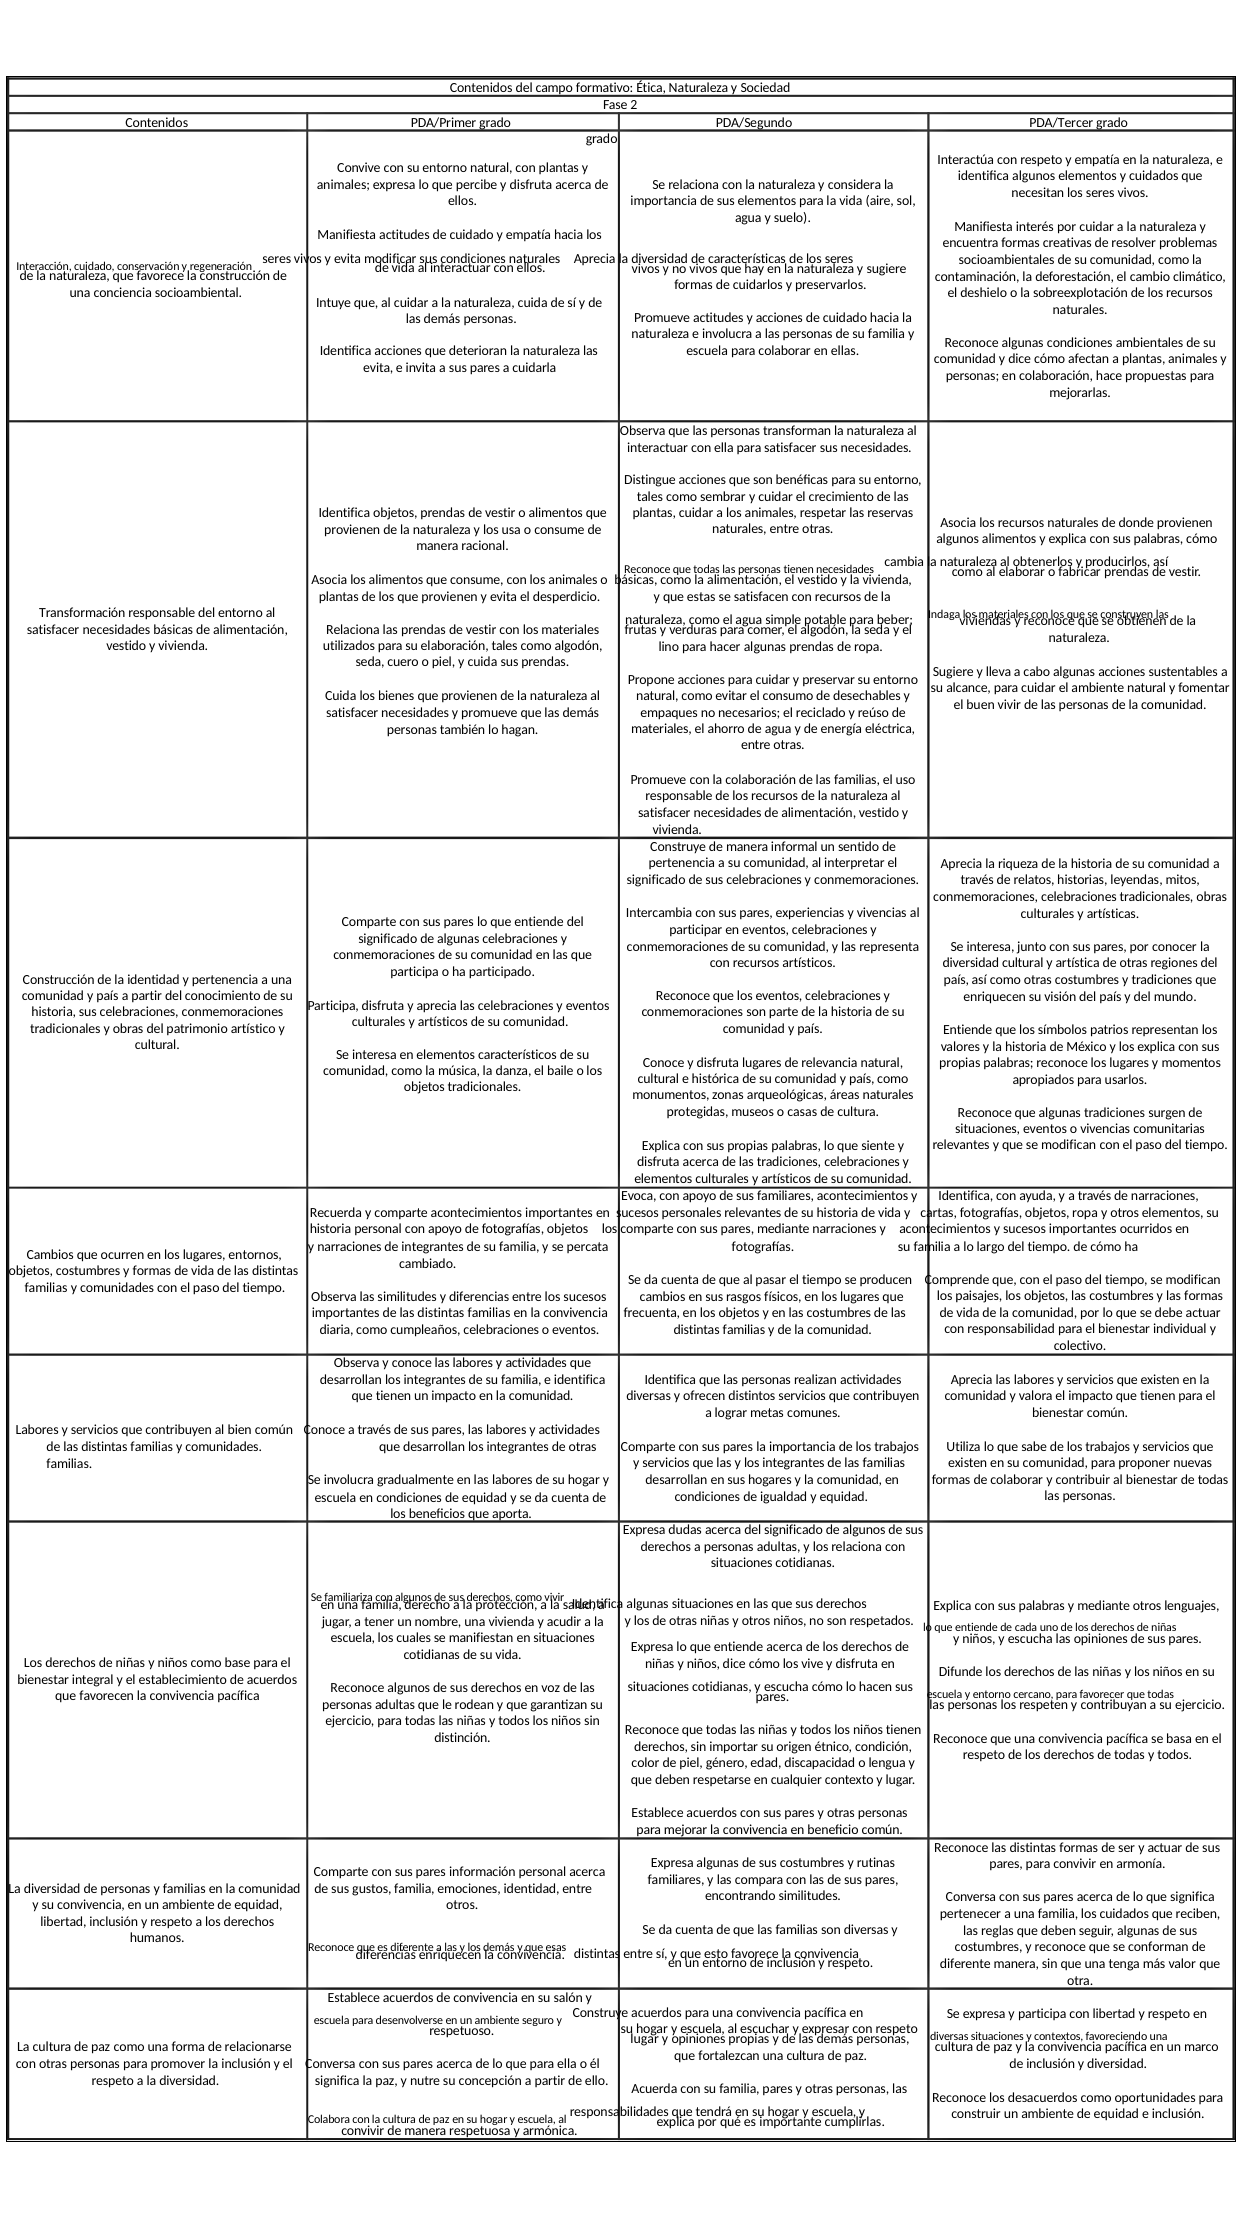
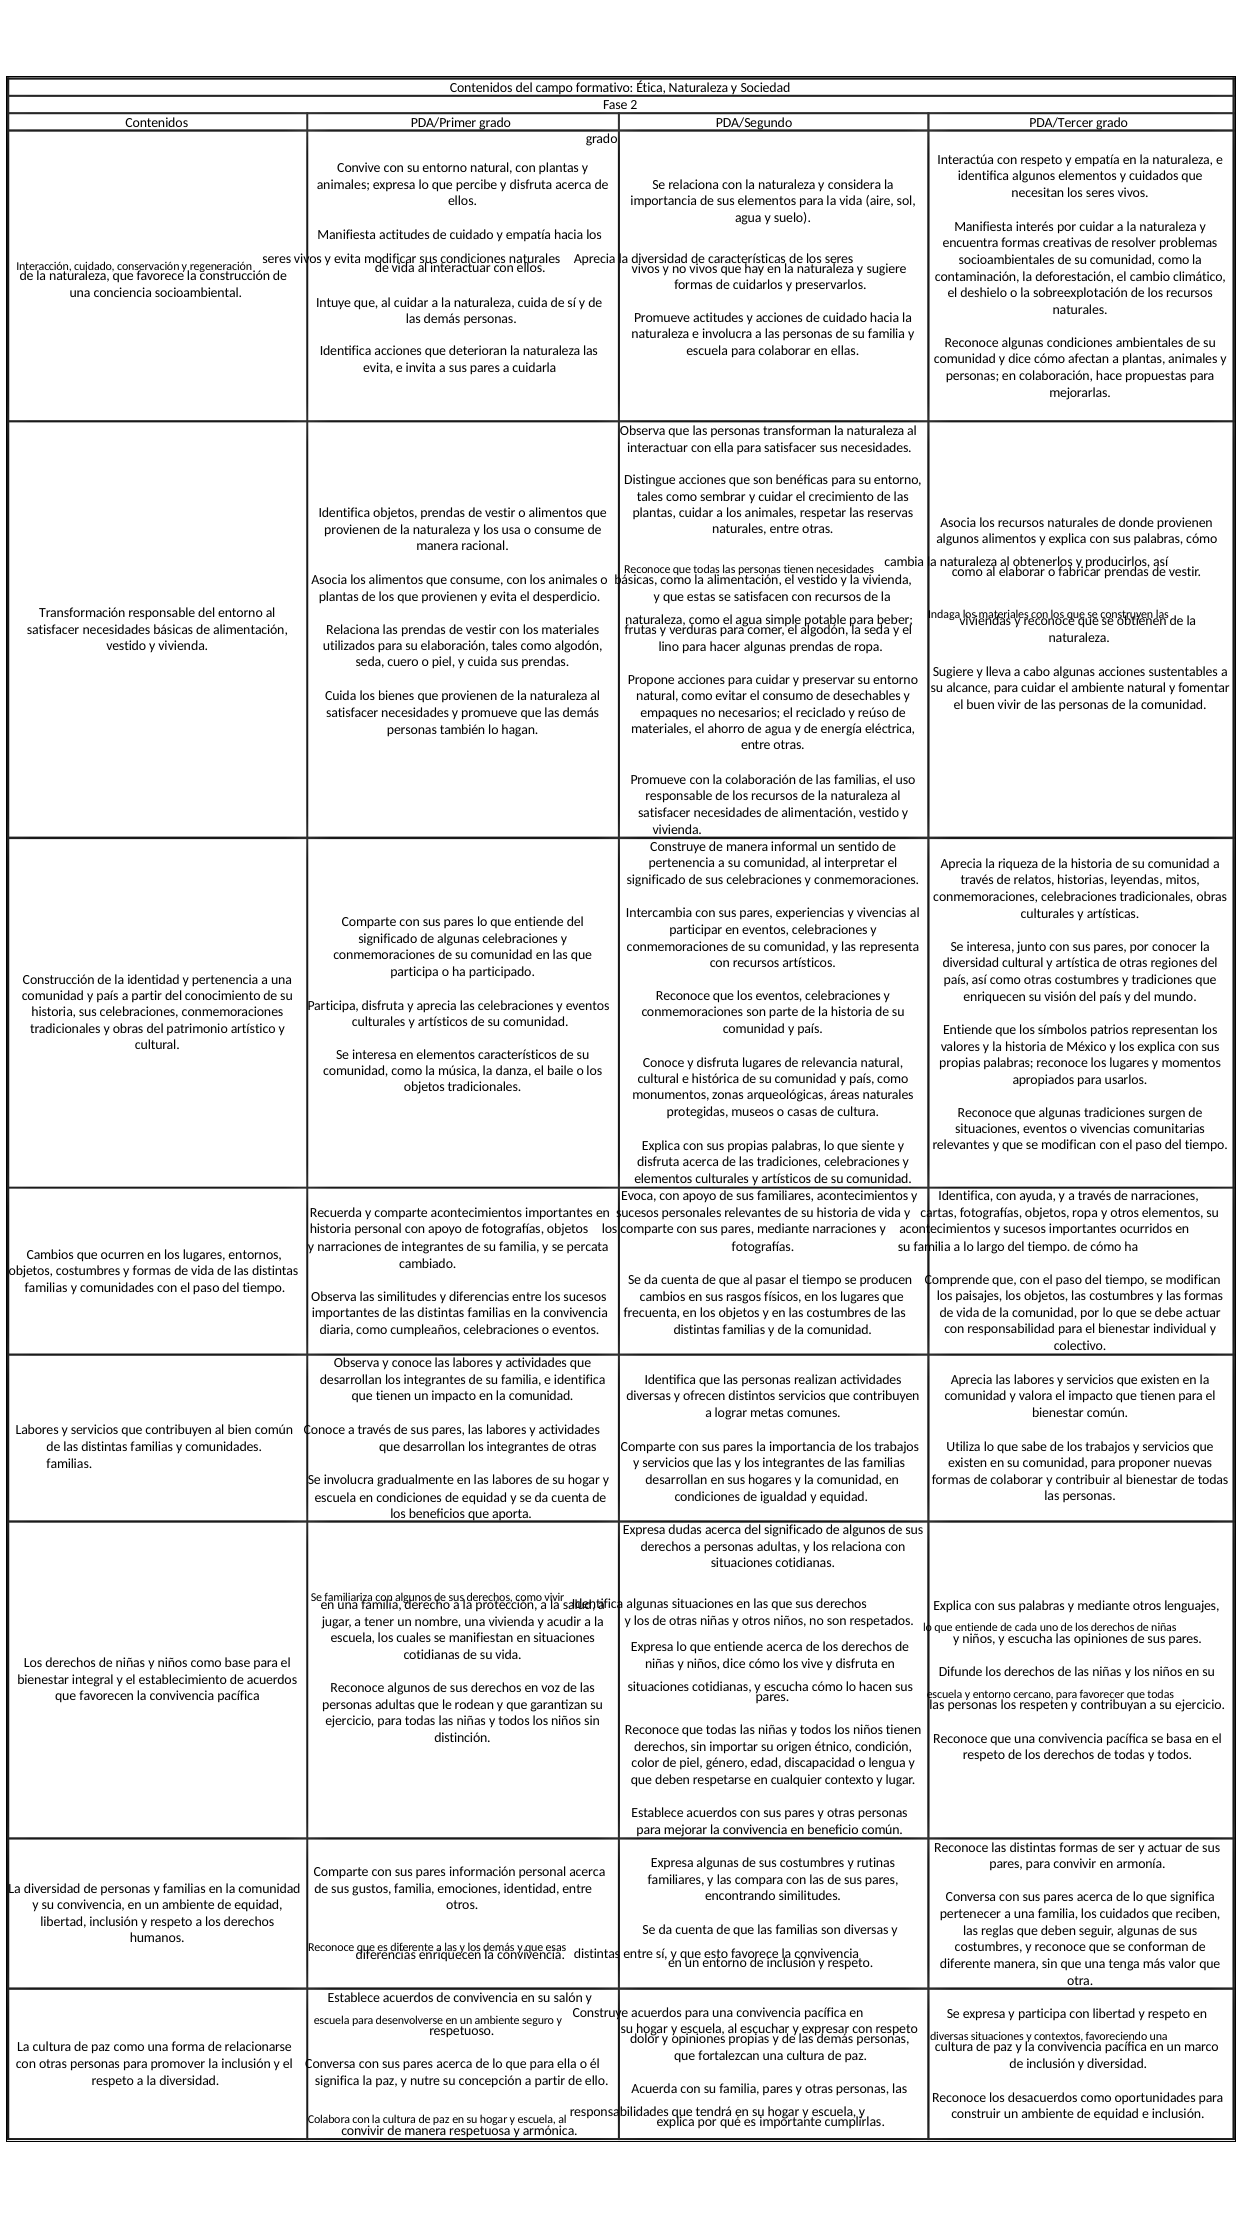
lugar: lugar -> dolor (645, 2039)
